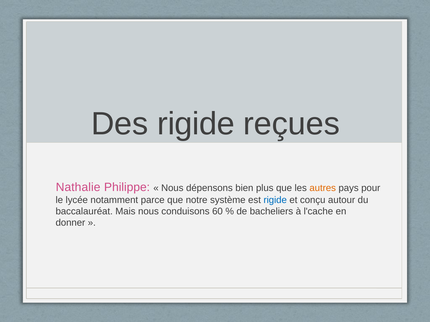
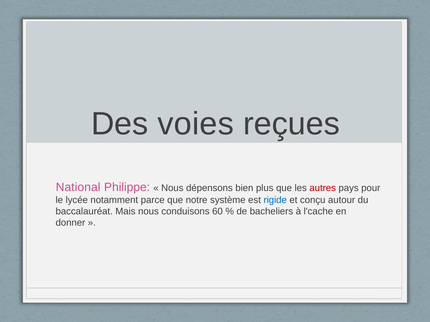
Des rigide: rigide -> voies (196, 124)
Nathalie: Nathalie -> National (78, 188)
autres colour: orange -> red (323, 188)
